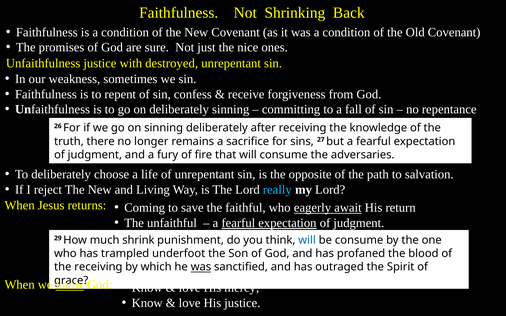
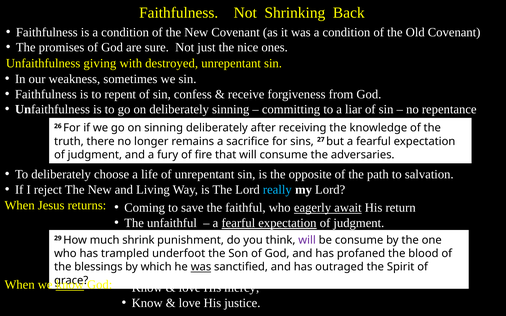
Unfaithfulness justice: justice -> giving (100, 63)
fall: fall -> liar (353, 109)
will colour: blue -> purple (307, 240)
the receiving: receiving -> blessings (98, 267)
